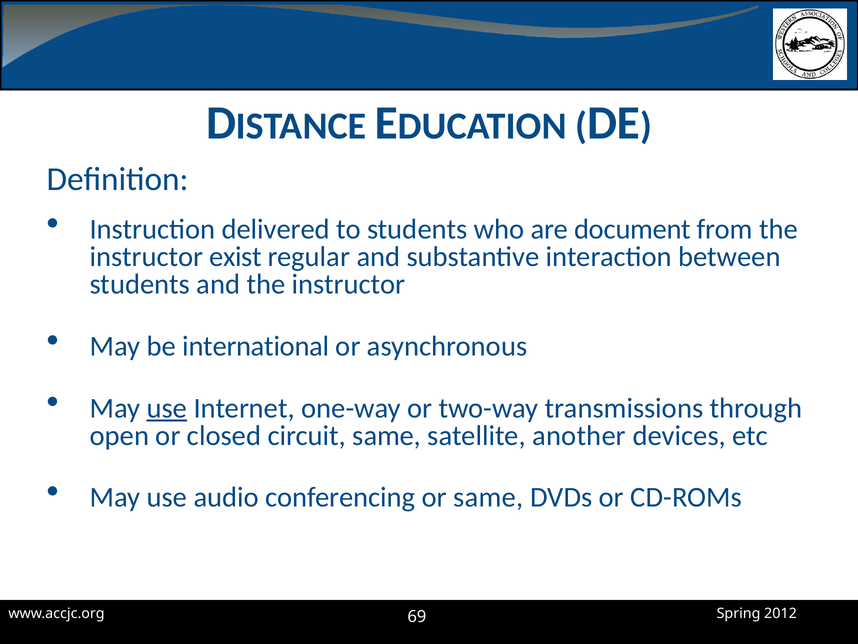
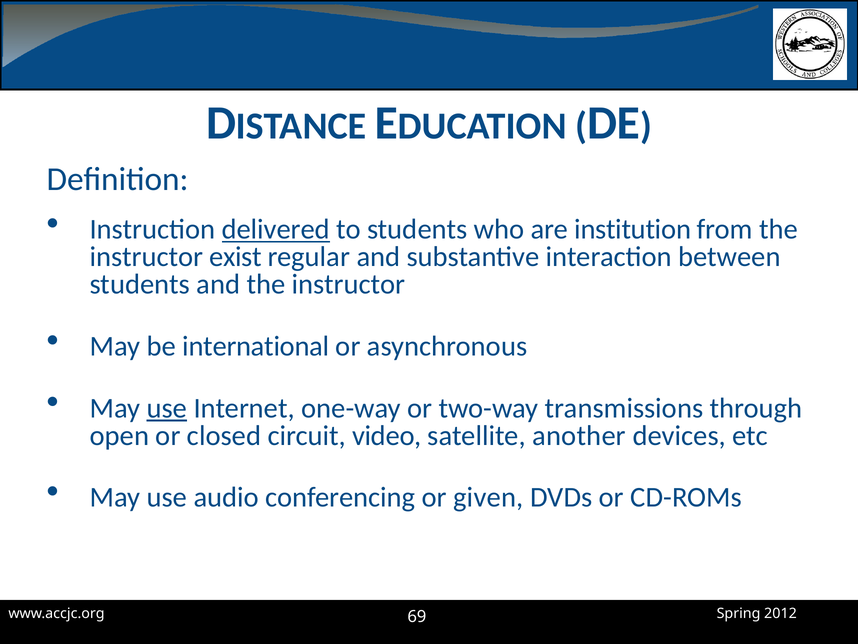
delivered underline: none -> present (276, 229)
document: document -> institution (633, 229)
circuit same: same -> video (387, 435)
or same: same -> given (488, 497)
